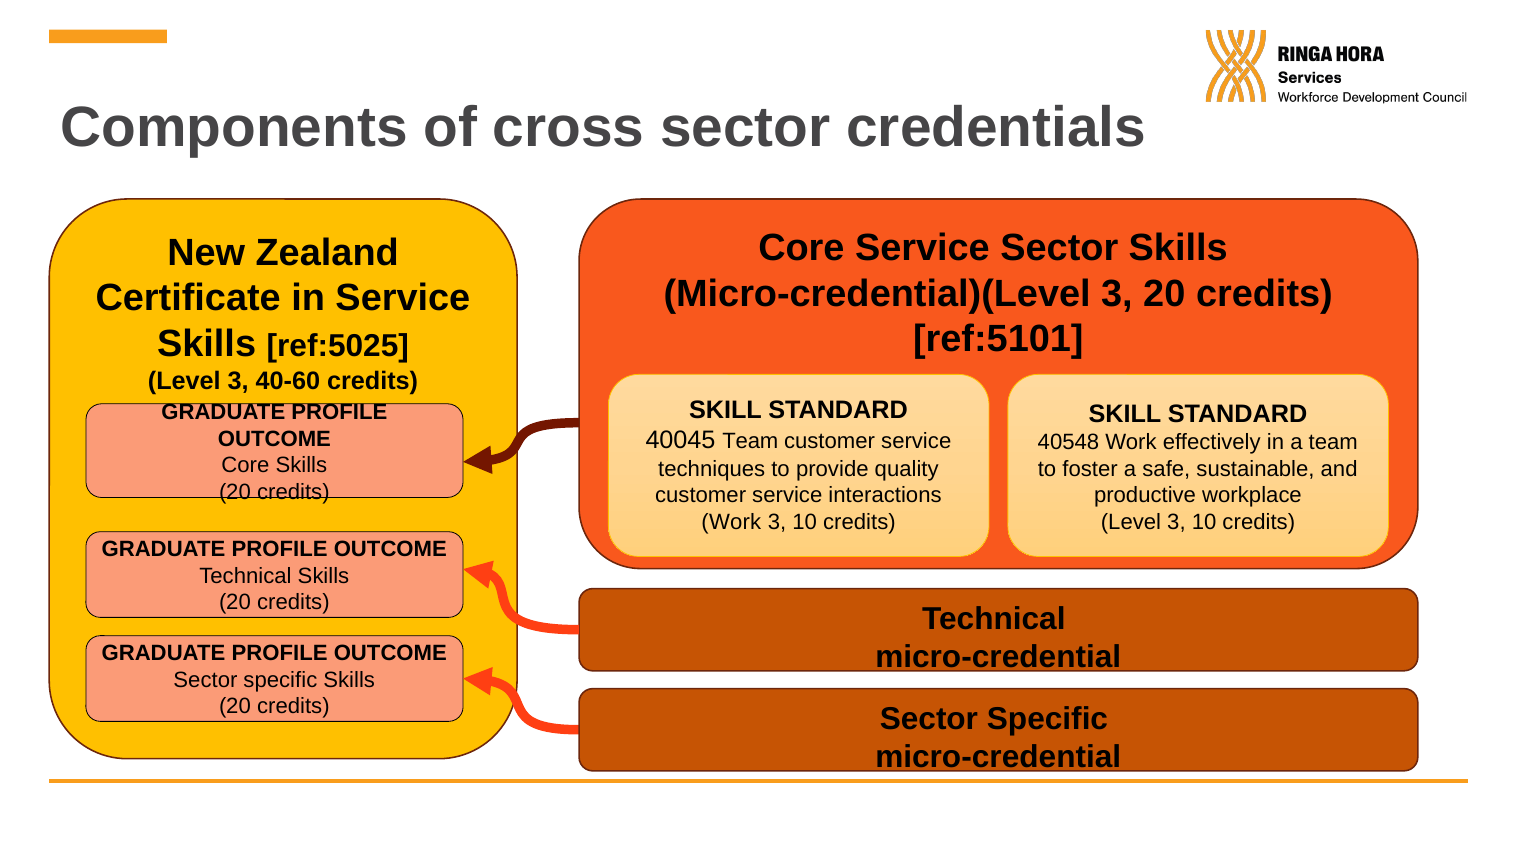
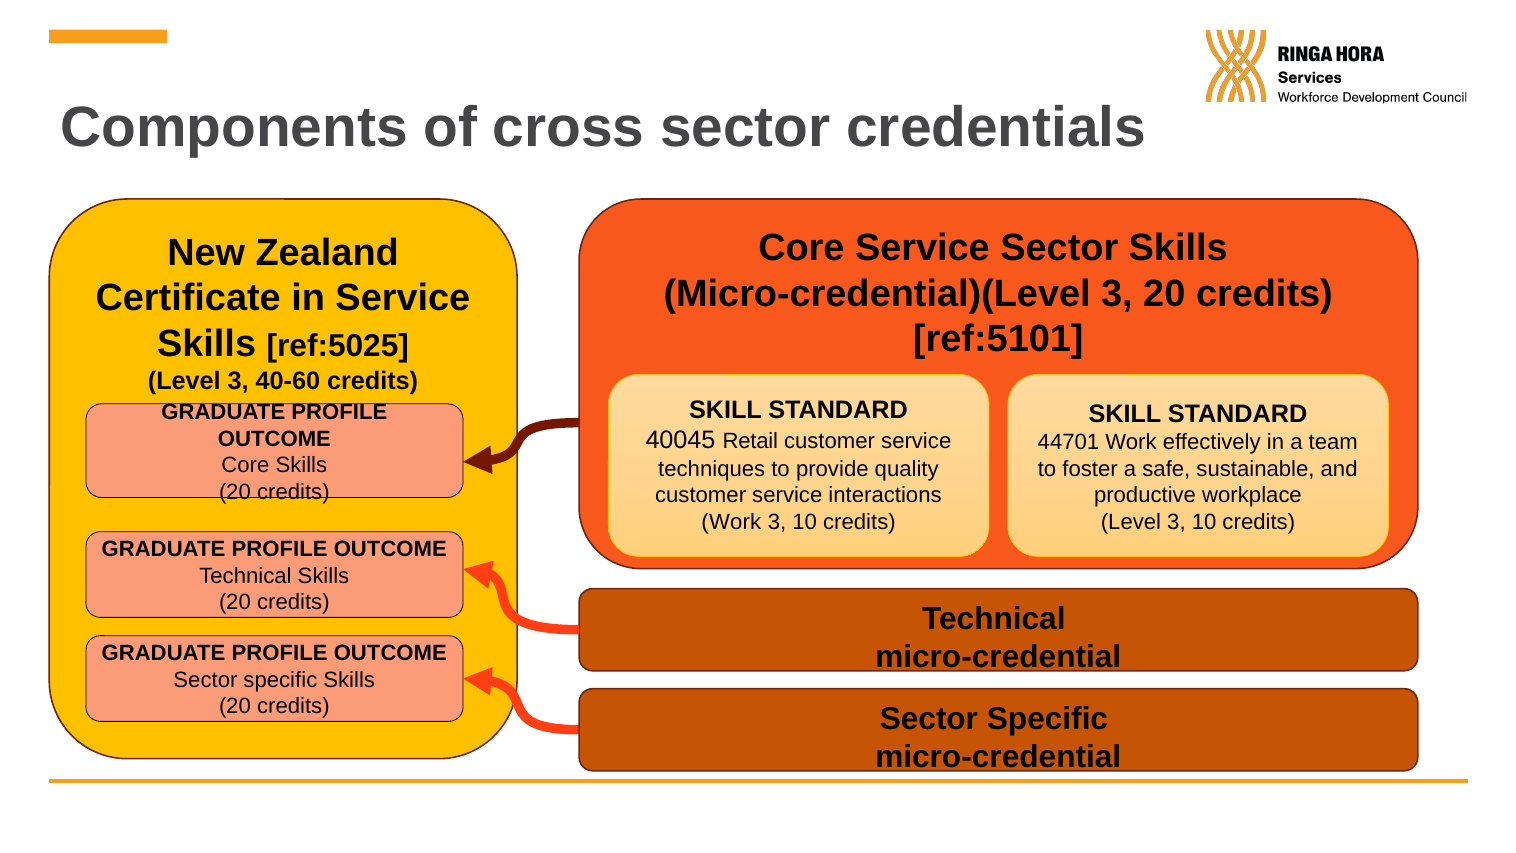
40045 Team: Team -> Retail (750, 442)
40548: 40548 -> 44701 (1068, 442)
